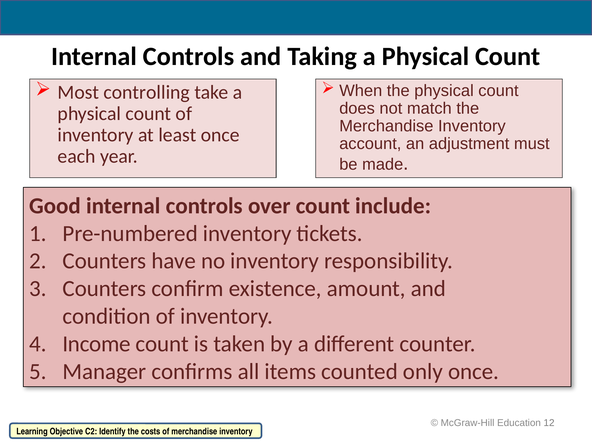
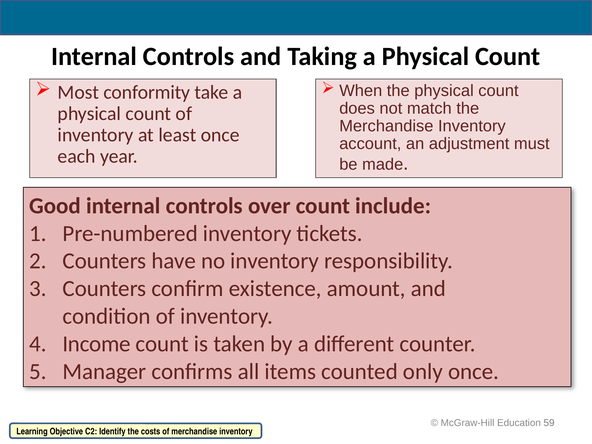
controlling: controlling -> conformity (147, 92)
12: 12 -> 59 (549, 423)
